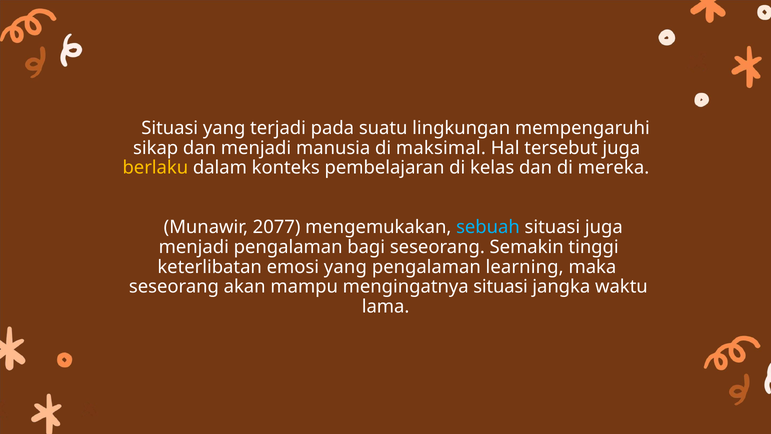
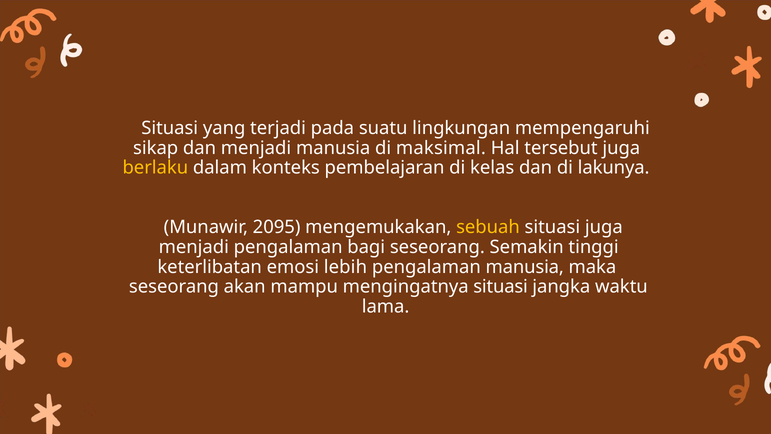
mereka: mereka -> lakunya (614, 168)
2077: 2077 -> 2095 (277, 227)
sebuah colour: light blue -> yellow (488, 227)
emosi yang: yang -> lebih (345, 267)
pengalaman learning: learning -> manusia (525, 267)
